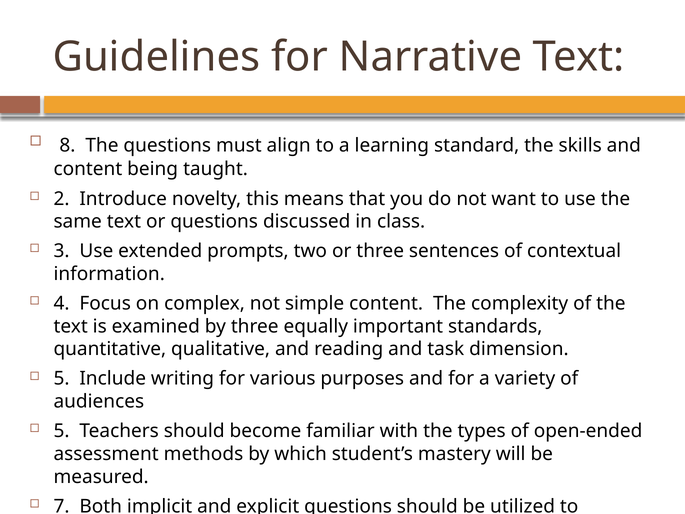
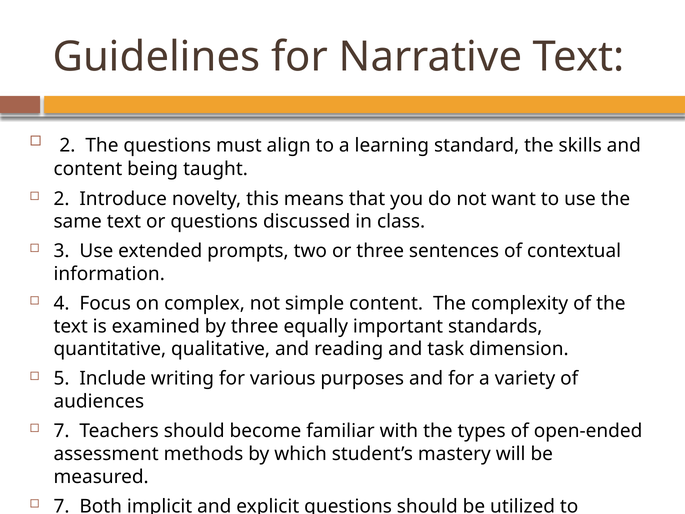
8: 8 -> 2 (67, 146)
5: 5 -> 7 (62, 431)
